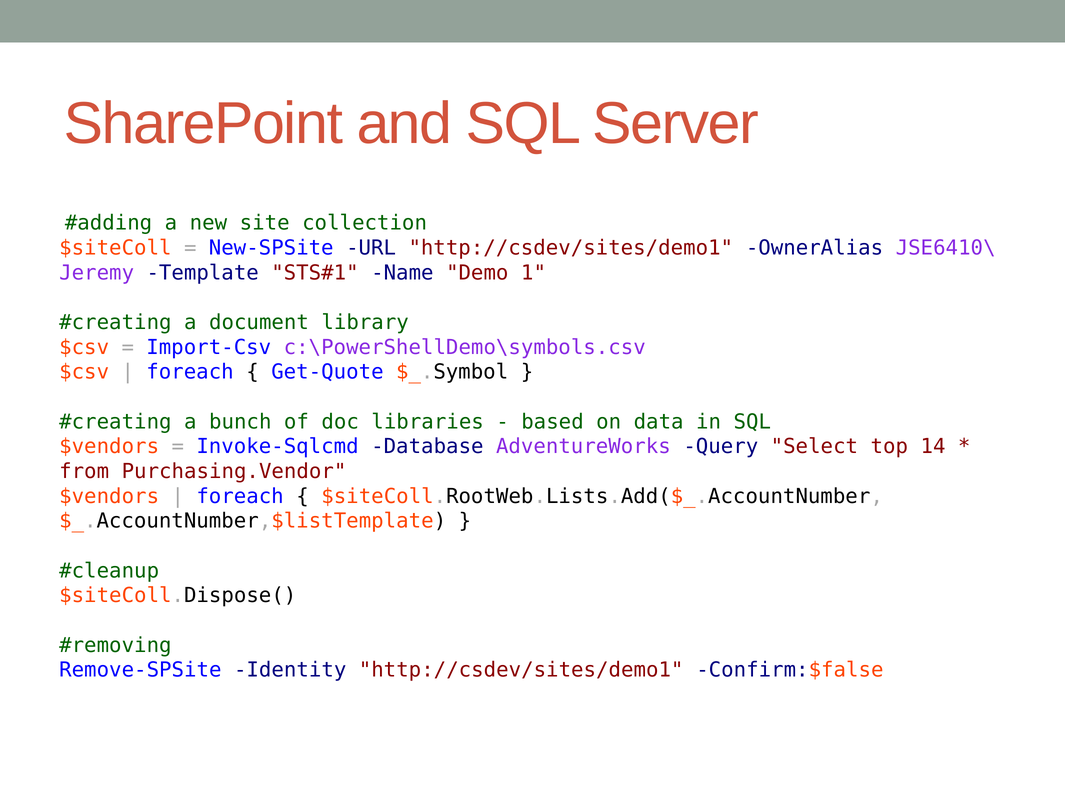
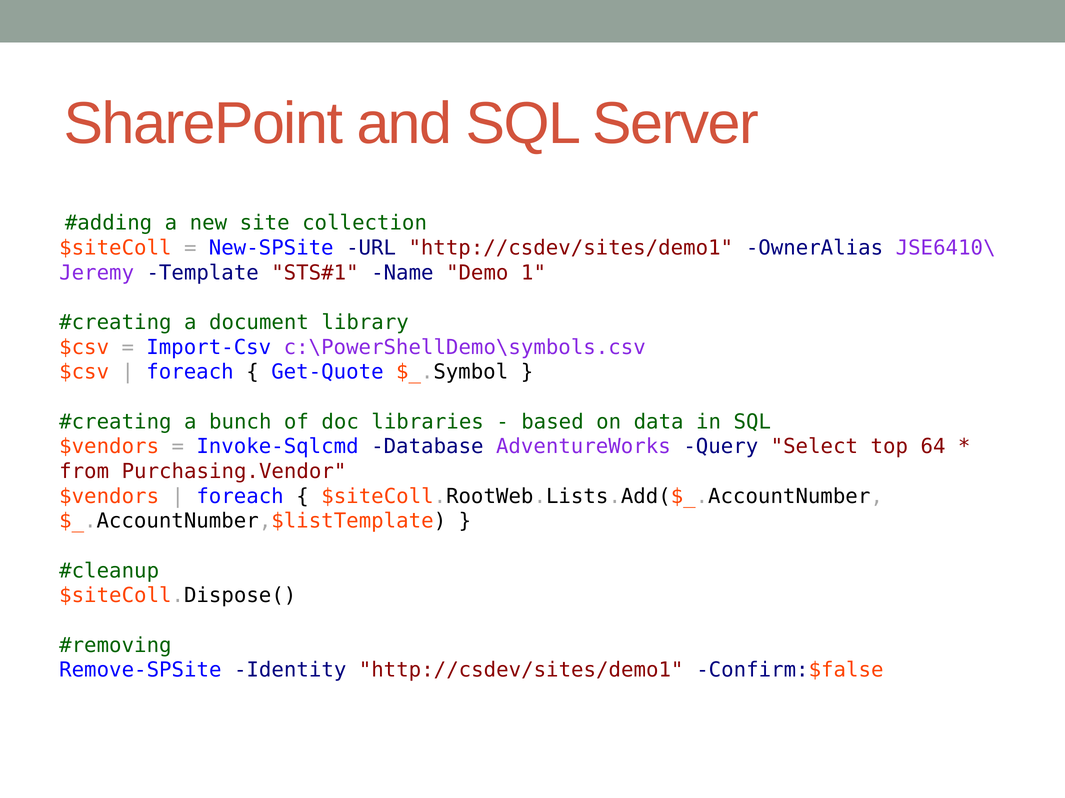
14: 14 -> 64 (933, 447)
